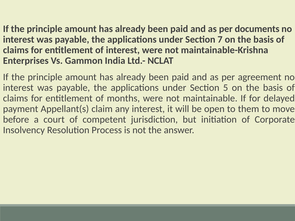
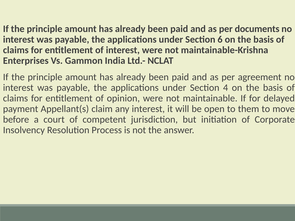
7: 7 -> 6 (220, 39)
5: 5 -> 4 (226, 88)
months: months -> opinion (123, 98)
